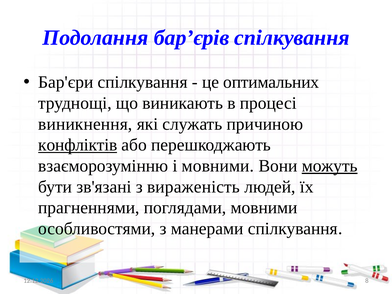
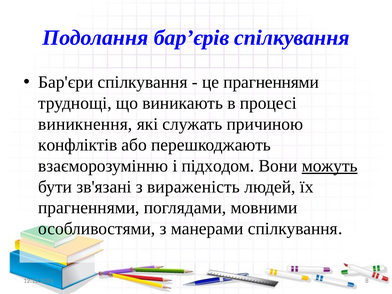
це оптимальних: оптимальних -> прагненнями (271, 82)
конфліктів underline: present -> none (78, 145)
і мовними: мовними -> підходом (218, 166)
